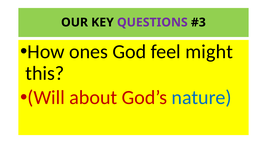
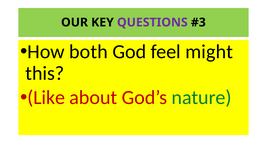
ones: ones -> both (88, 52)
Will: Will -> Like (46, 98)
nature colour: blue -> green (202, 98)
